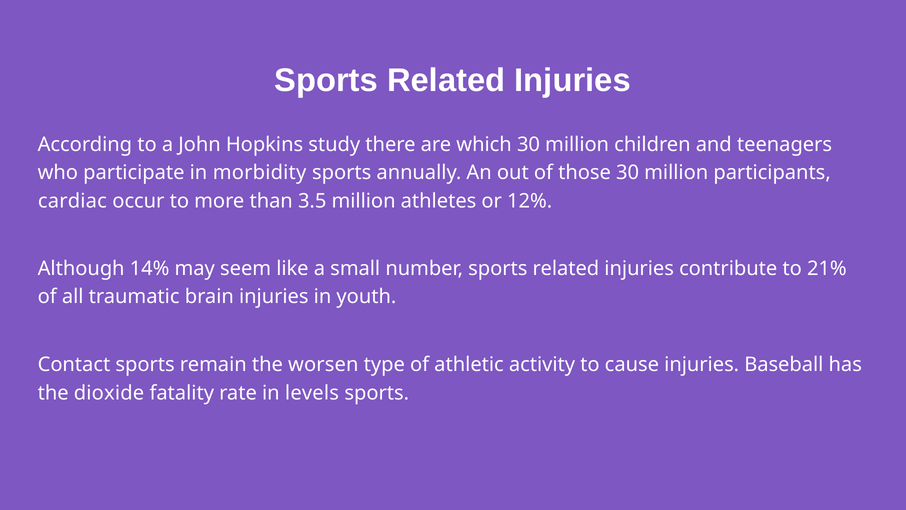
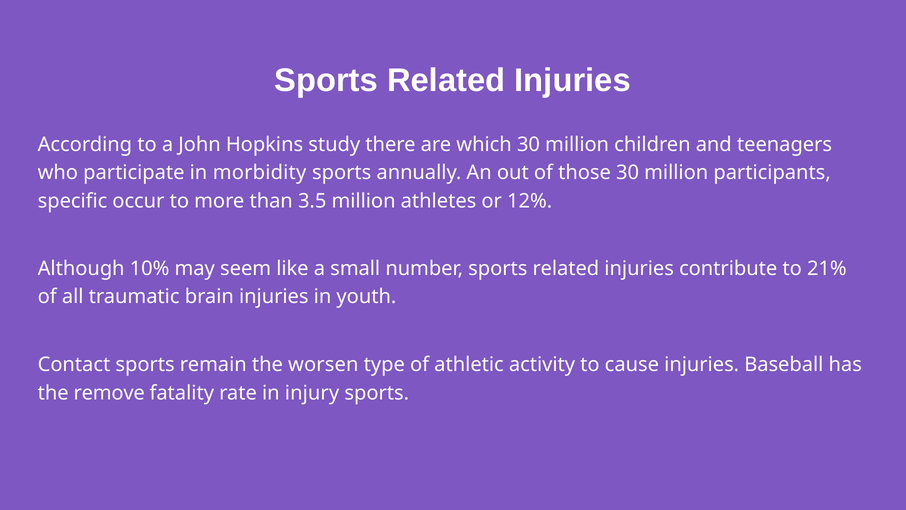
cardiac: cardiac -> specific (73, 201)
14%: 14% -> 10% (150, 269)
dioxide: dioxide -> remove (109, 393)
levels: levels -> injury (312, 393)
